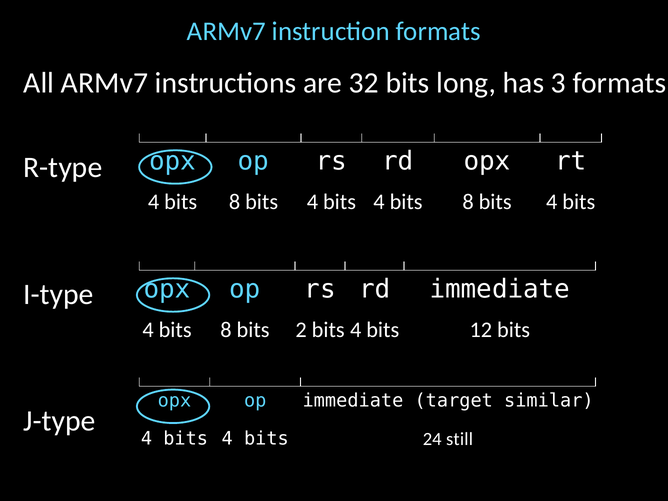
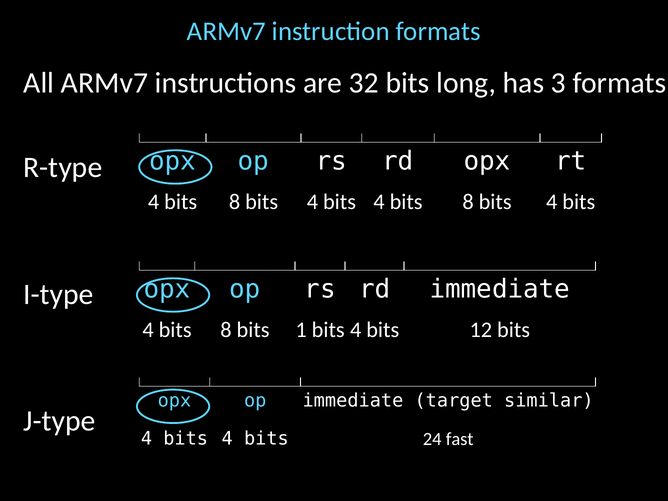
2: 2 -> 1 (301, 330)
still: still -> fast (460, 439)
